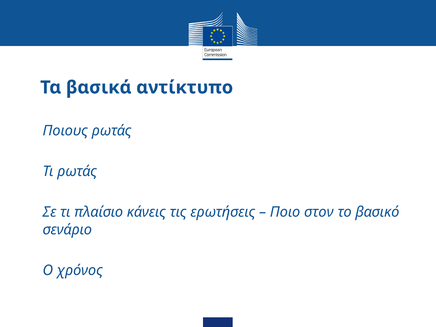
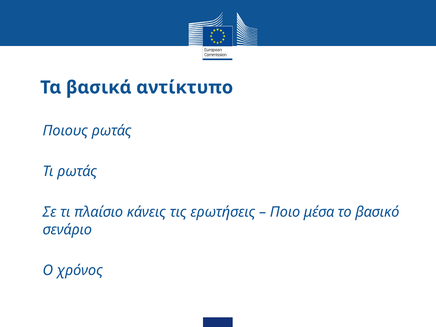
στον: στον -> μέσα (319, 212)
